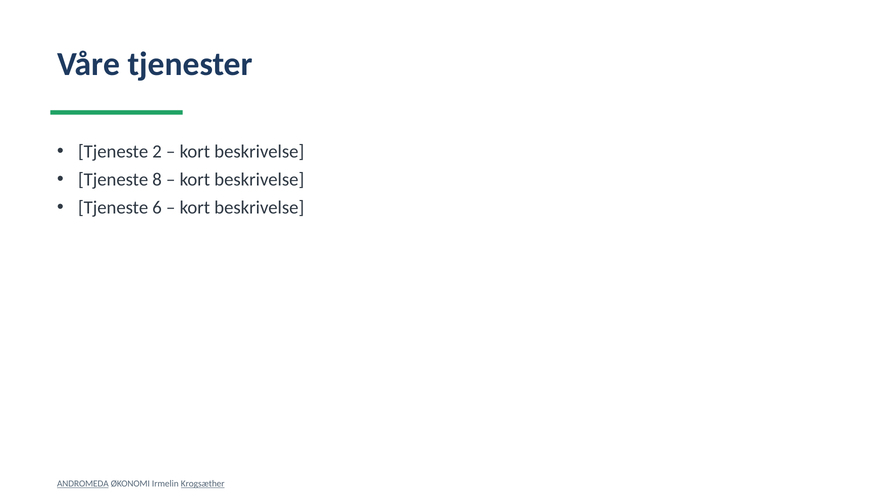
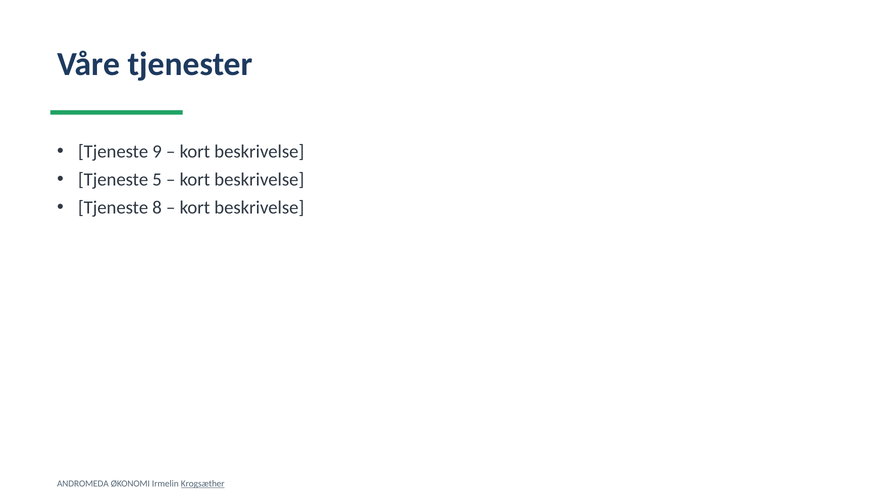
2: 2 -> 9 (157, 152)
8: 8 -> 5 (157, 180)
6: 6 -> 8 (157, 208)
ANDROMEDA underline: present -> none (83, 484)
